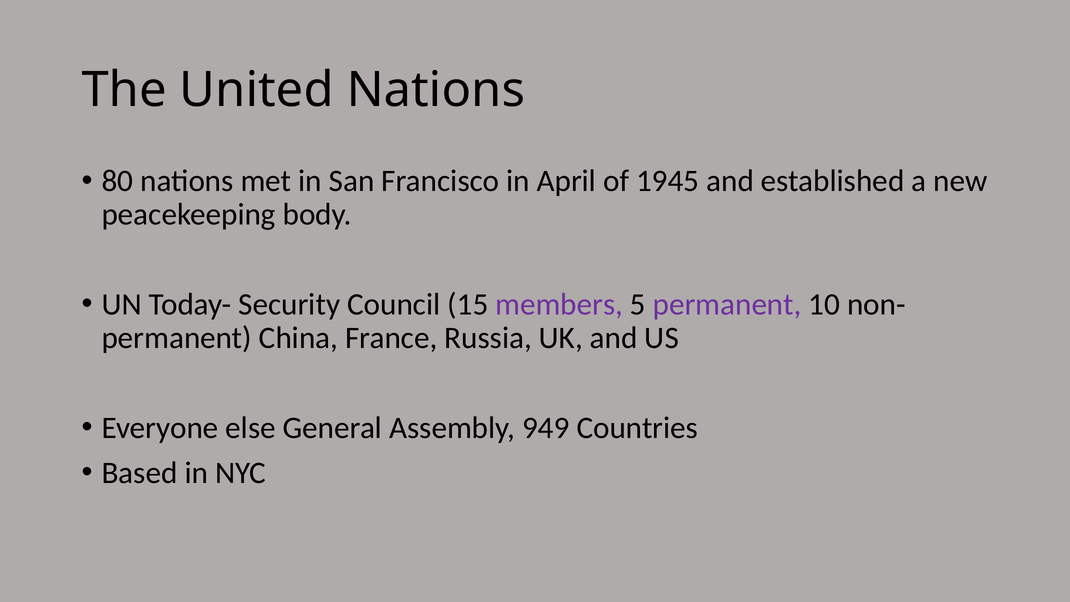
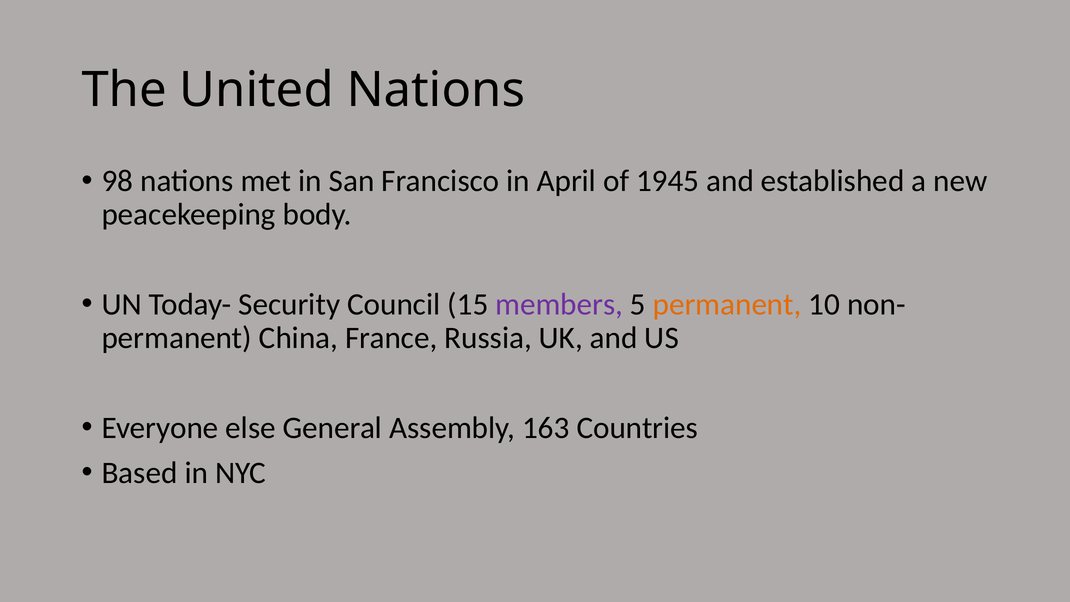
80: 80 -> 98 (117, 181)
permanent colour: purple -> orange (727, 304)
949: 949 -> 163 (546, 428)
